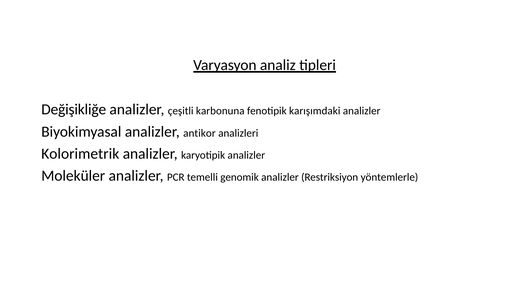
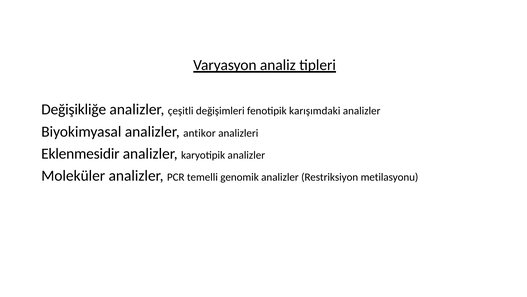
karbonuna: karbonuna -> değişimleri (220, 111)
Kolorimetrik: Kolorimetrik -> Eklenmesidir (80, 153)
yöntemlerle: yöntemlerle -> metilasyonu (389, 177)
